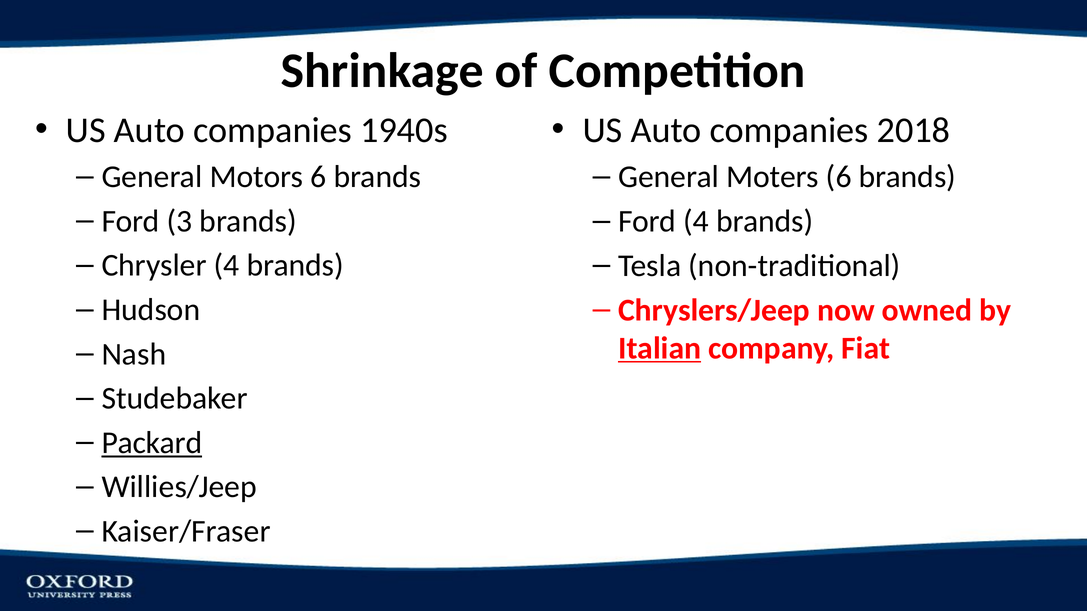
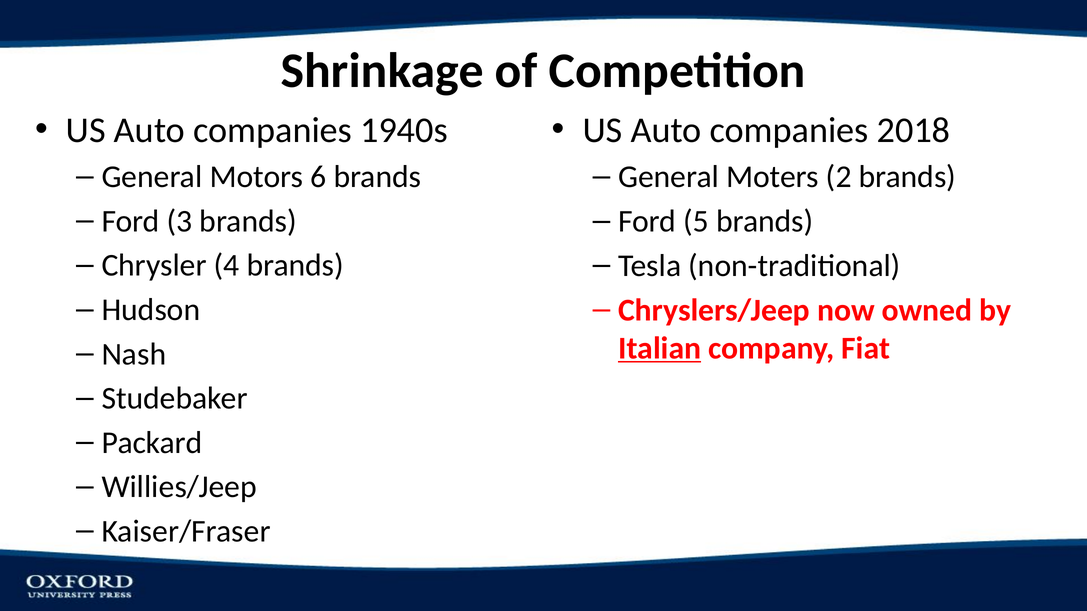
Moters 6: 6 -> 2 (839, 177)
Ford 4: 4 -> 5 (696, 221)
Packard underline: present -> none (152, 443)
